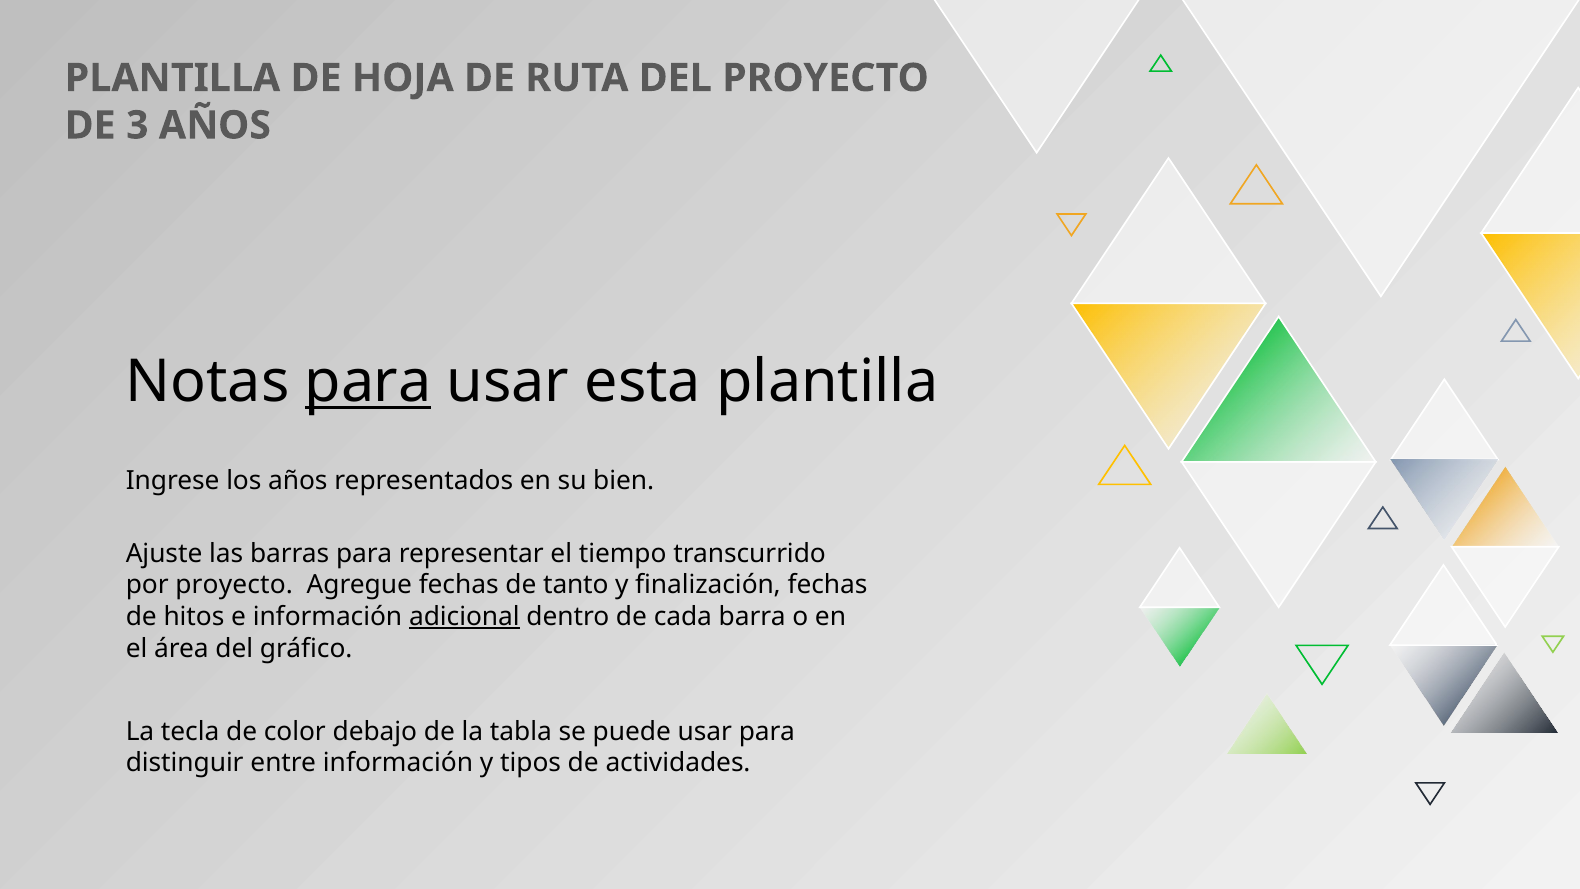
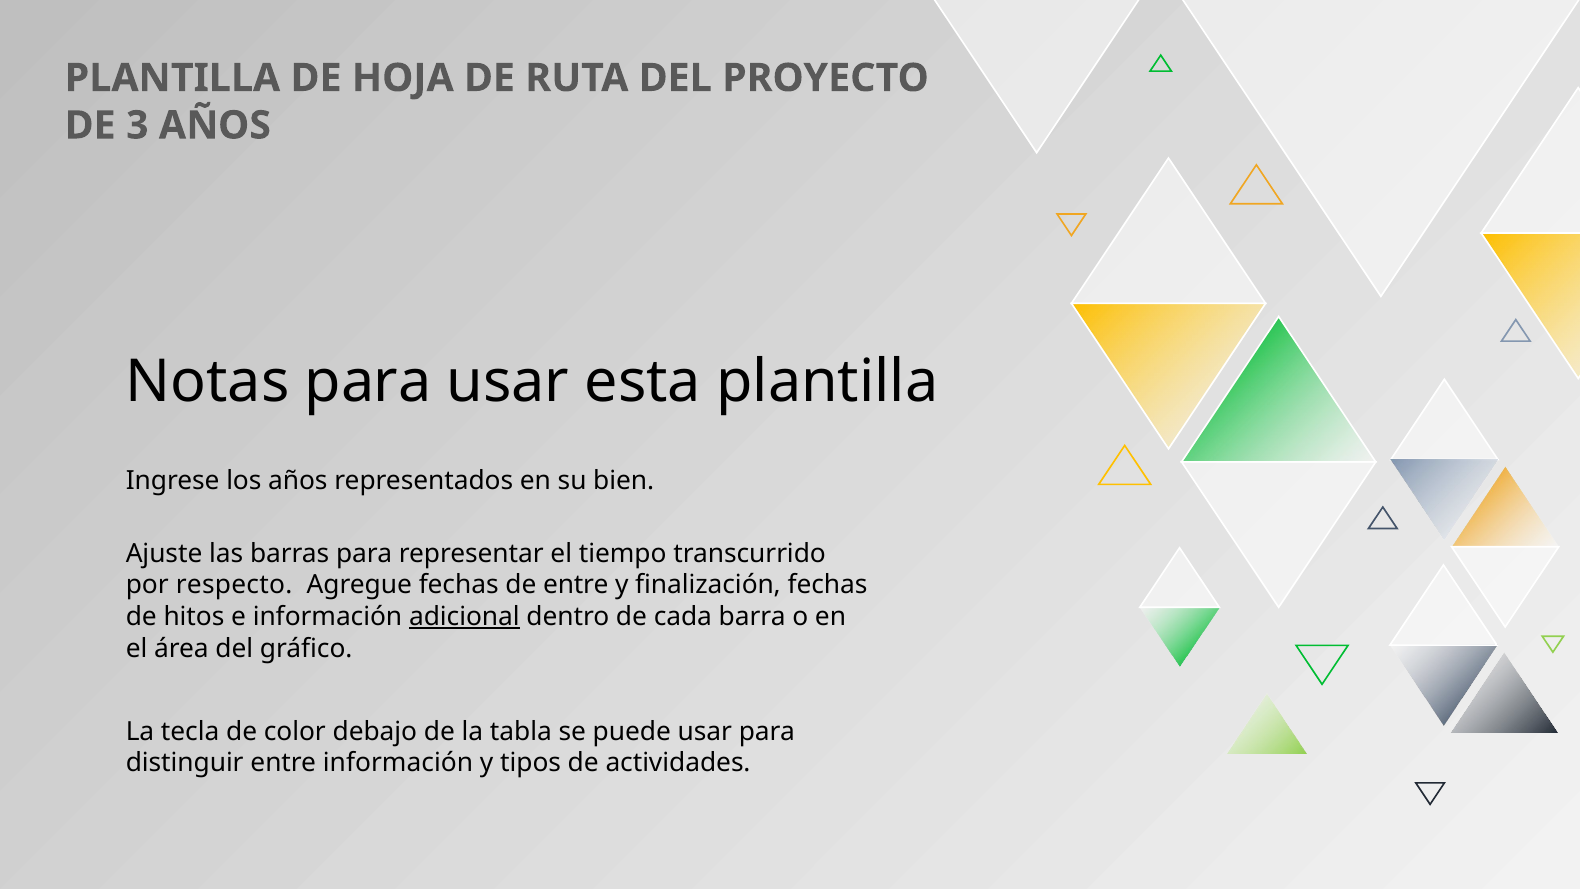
para underline: present -> none (368, 382)
por proyecto: proyecto -> respecto (234, 585)
de tanto: tanto -> entre (576, 585)
